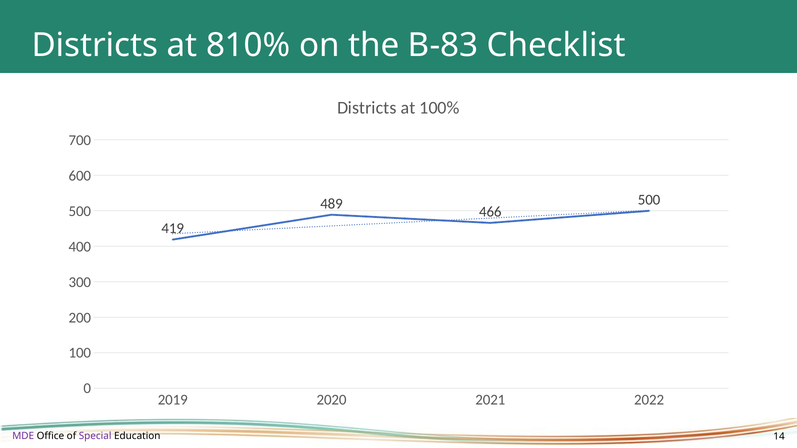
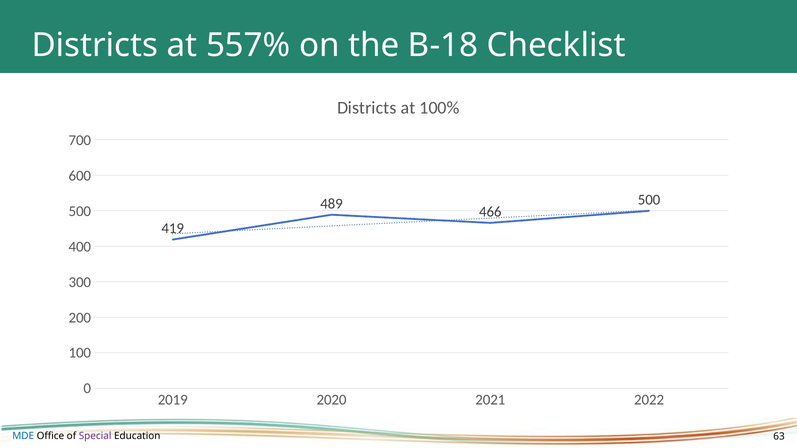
810%: 810% -> 557% (248, 45)
B-83: B-83 -> B-18 (443, 45)
MDE colour: purple -> blue (23, 436)
14: 14 -> 63 (779, 437)
